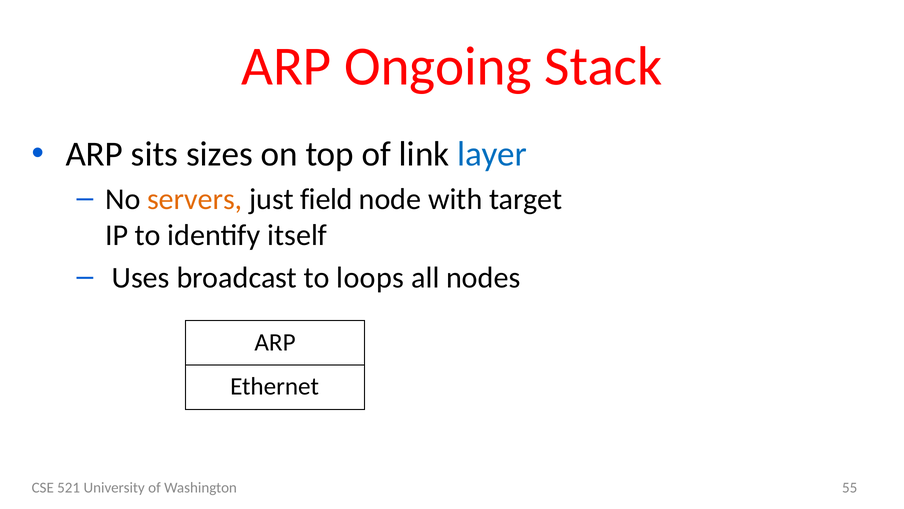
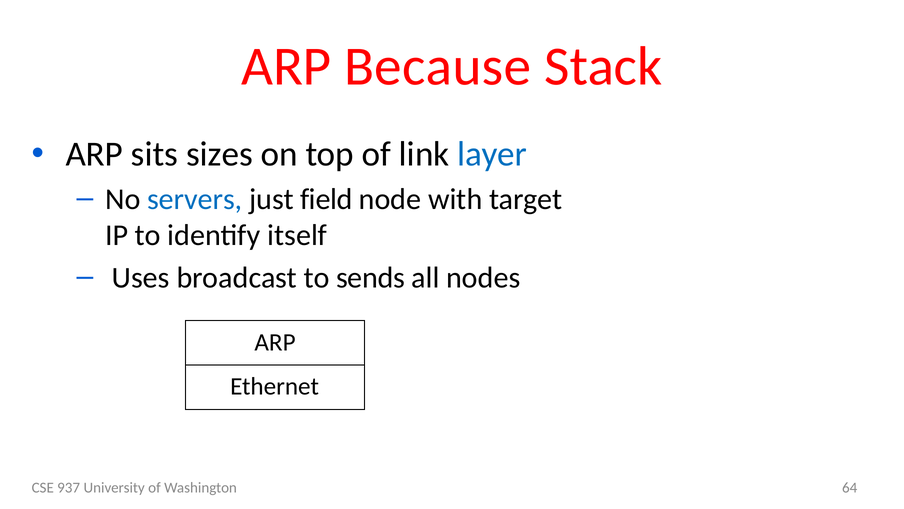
Ongoing: Ongoing -> Because (438, 67)
servers colour: orange -> blue (195, 199)
loops: loops -> sends (371, 277)
521: 521 -> 937 (69, 487)
55: 55 -> 64 (850, 487)
